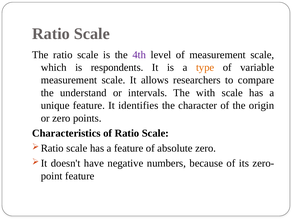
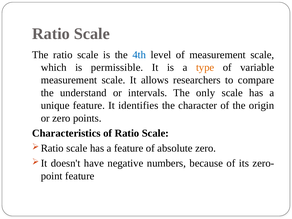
4th colour: purple -> blue (139, 55)
respondents: respondents -> permissible (117, 67)
with: with -> only (206, 93)
